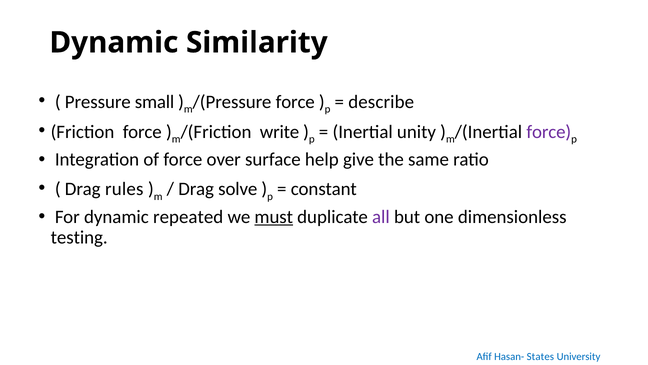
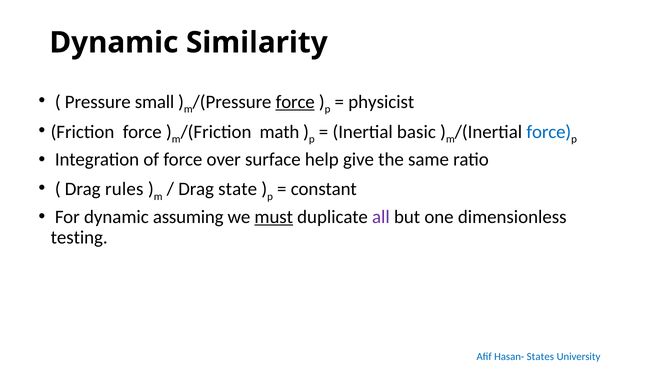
force underline: none -> present (295, 102)
describe: describe -> physicist (381, 102)
write: write -> math (280, 132)
unity: unity -> basic (416, 132)
force colour: purple -> blue (549, 132)
solve: solve -> state (238, 189)
repeated: repeated -> assuming (188, 217)
